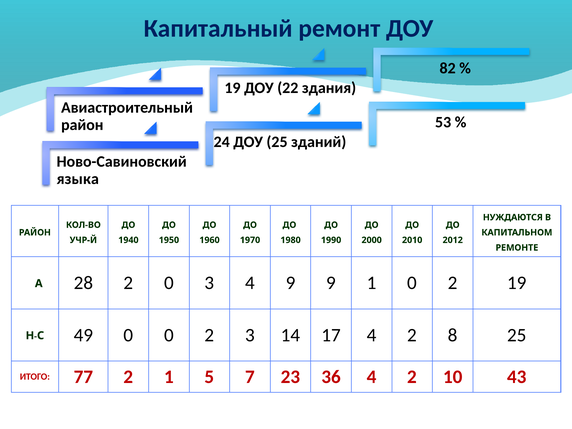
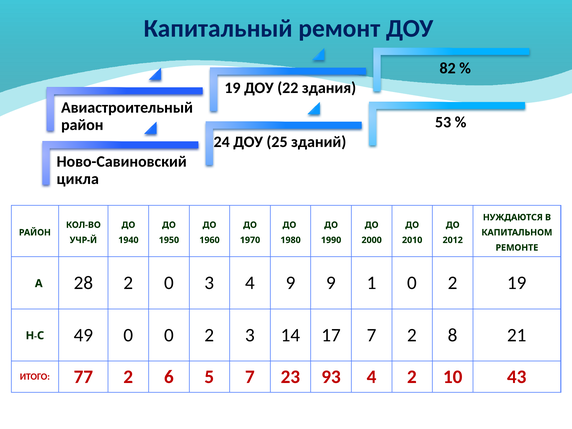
языка: языка -> цикла (78, 179)
17 4: 4 -> 7 (372, 335)
8 25: 25 -> 21 (517, 335)
2 1: 1 -> 6 (169, 377)
36: 36 -> 93 (331, 377)
